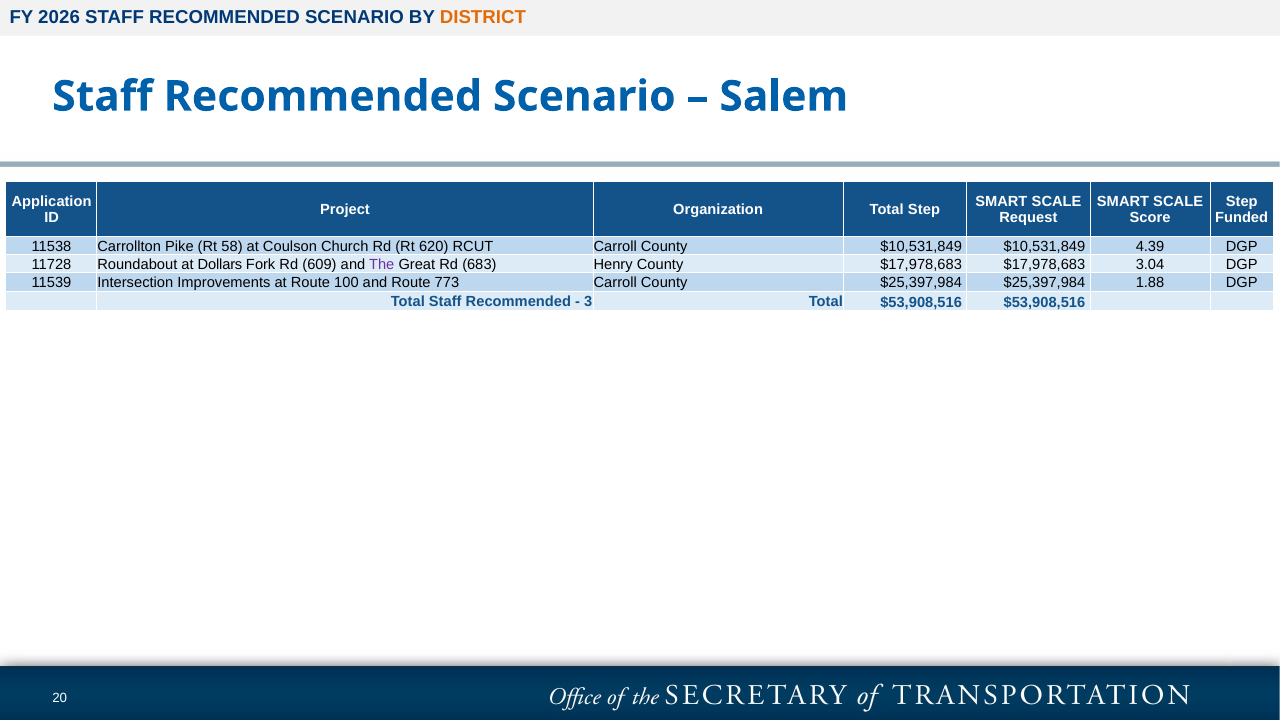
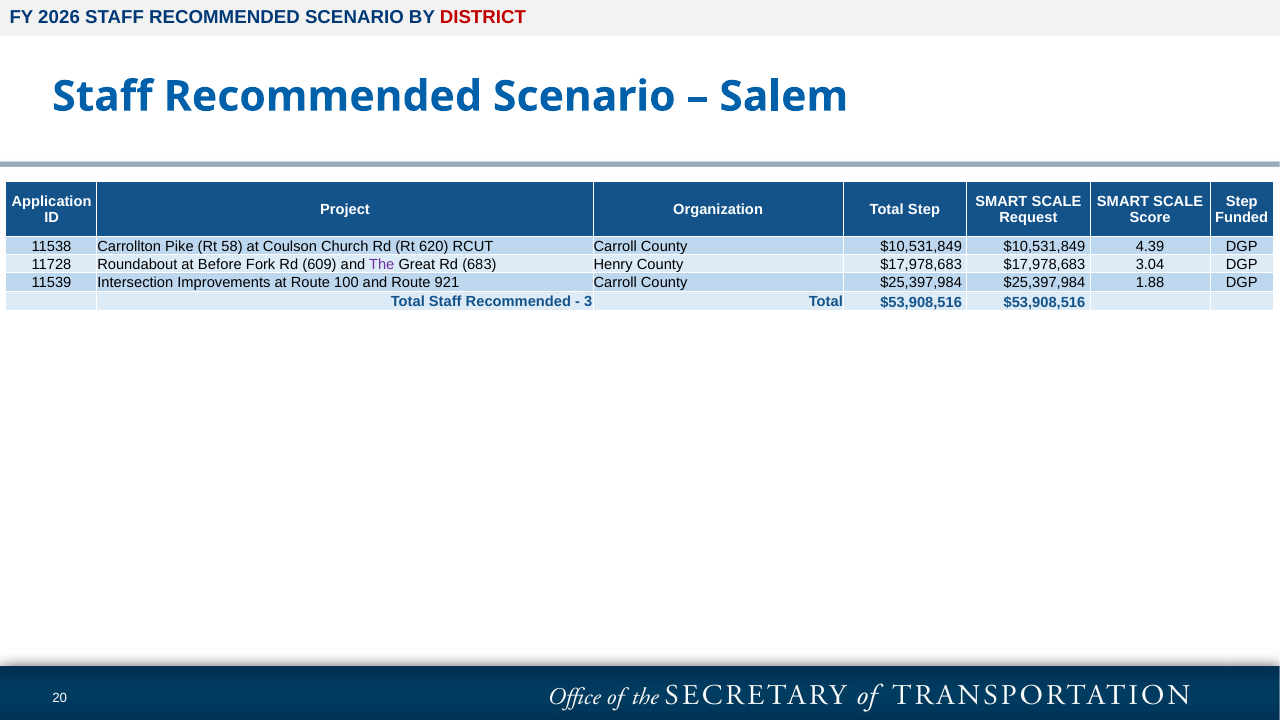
DISTRICT colour: orange -> red (483, 17)
Dollars: Dollars -> Before (220, 265)
773: 773 -> 921 (447, 283)
